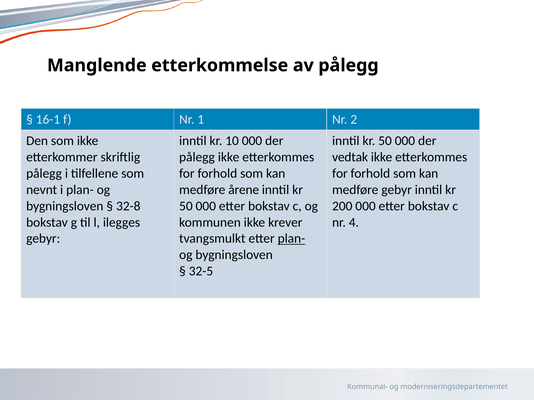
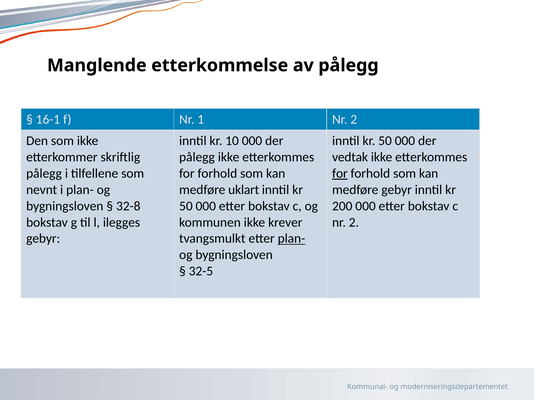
for underline: none -> present (340, 174)
årene: årene -> uklart (244, 190)
4: 4 -> 2 (354, 223)
